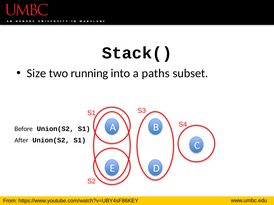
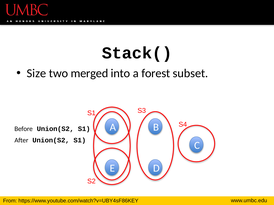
running: running -> merged (89, 73)
paths: paths -> forest (156, 73)
